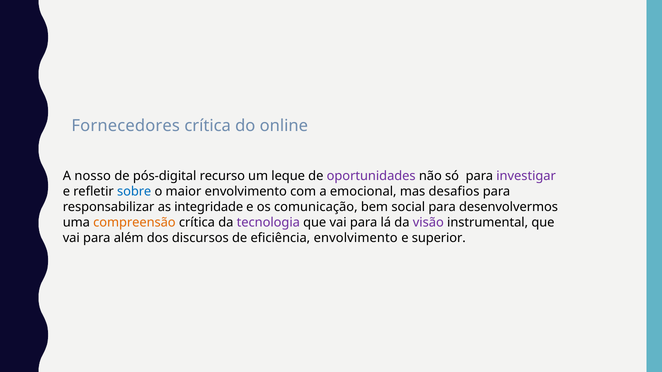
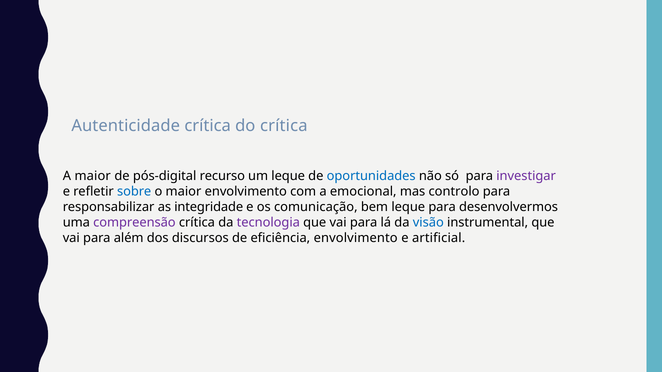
Fornecedores: Fornecedores -> Autenticidade (126, 126)
do online: online -> crítica (284, 126)
A nosso: nosso -> maior (93, 176)
oportunidades colour: purple -> blue (371, 176)
desafios: desafios -> controlo (454, 192)
bem social: social -> leque (408, 207)
compreensão colour: orange -> purple (134, 223)
visão colour: purple -> blue (428, 223)
superior: superior -> artificial (439, 238)
